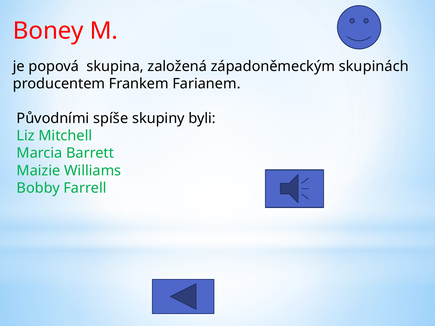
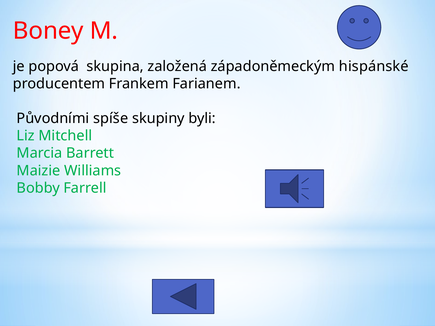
skupinách: skupinách -> hispánské (374, 66)
